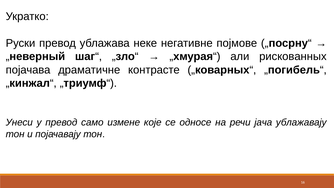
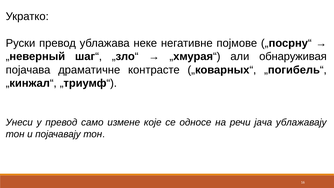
рискованных: рискованных -> обнаруживая (293, 56)
